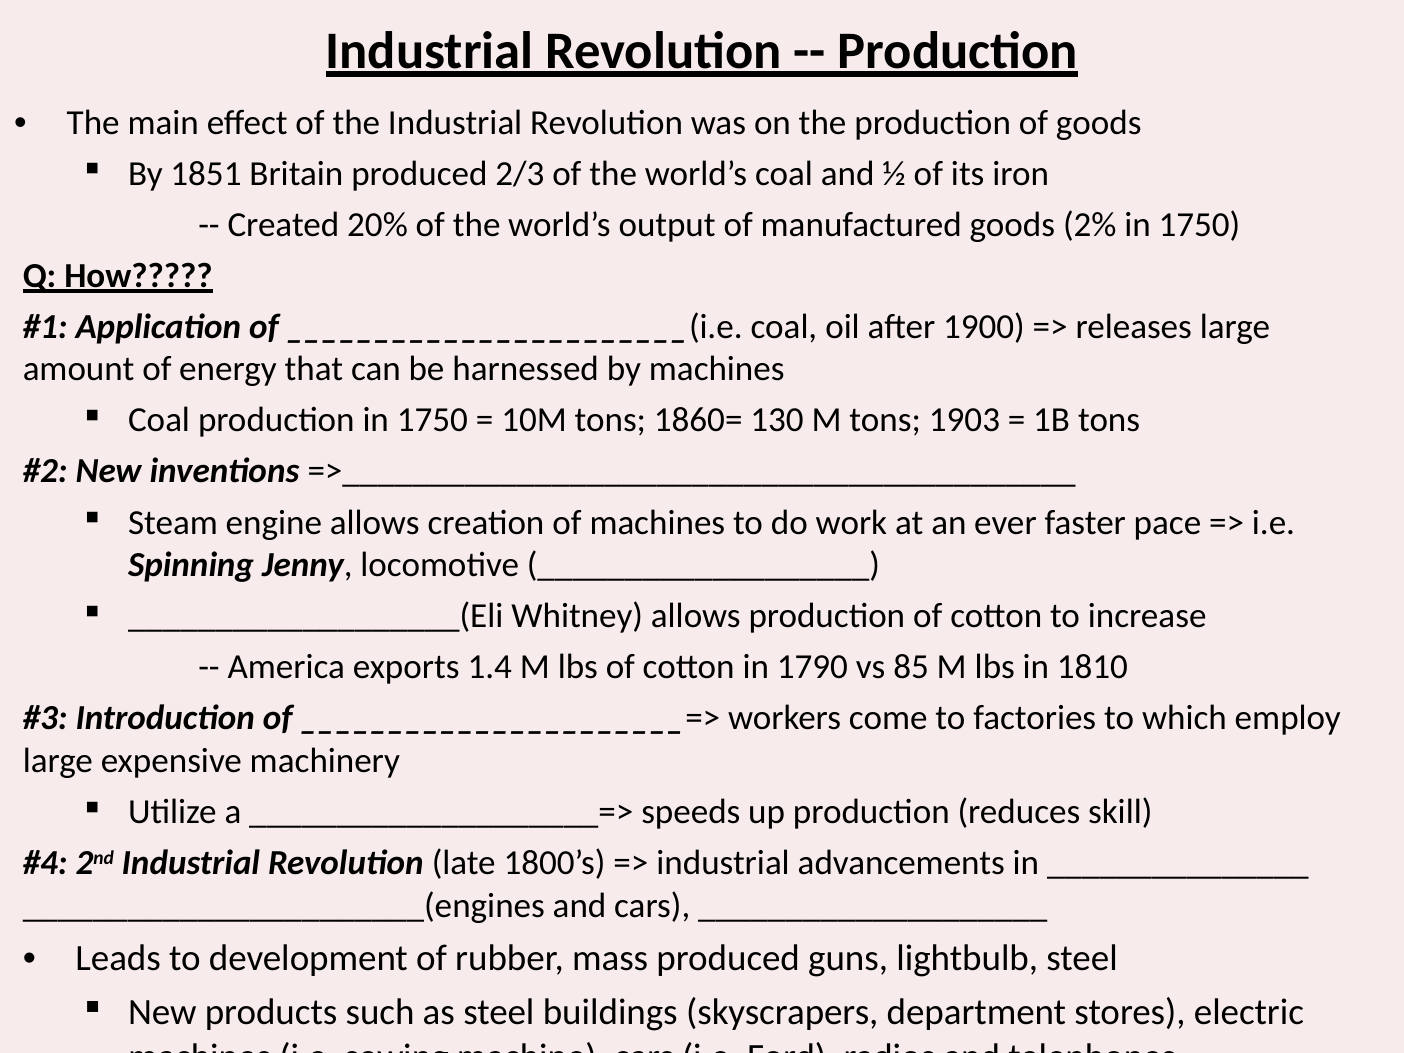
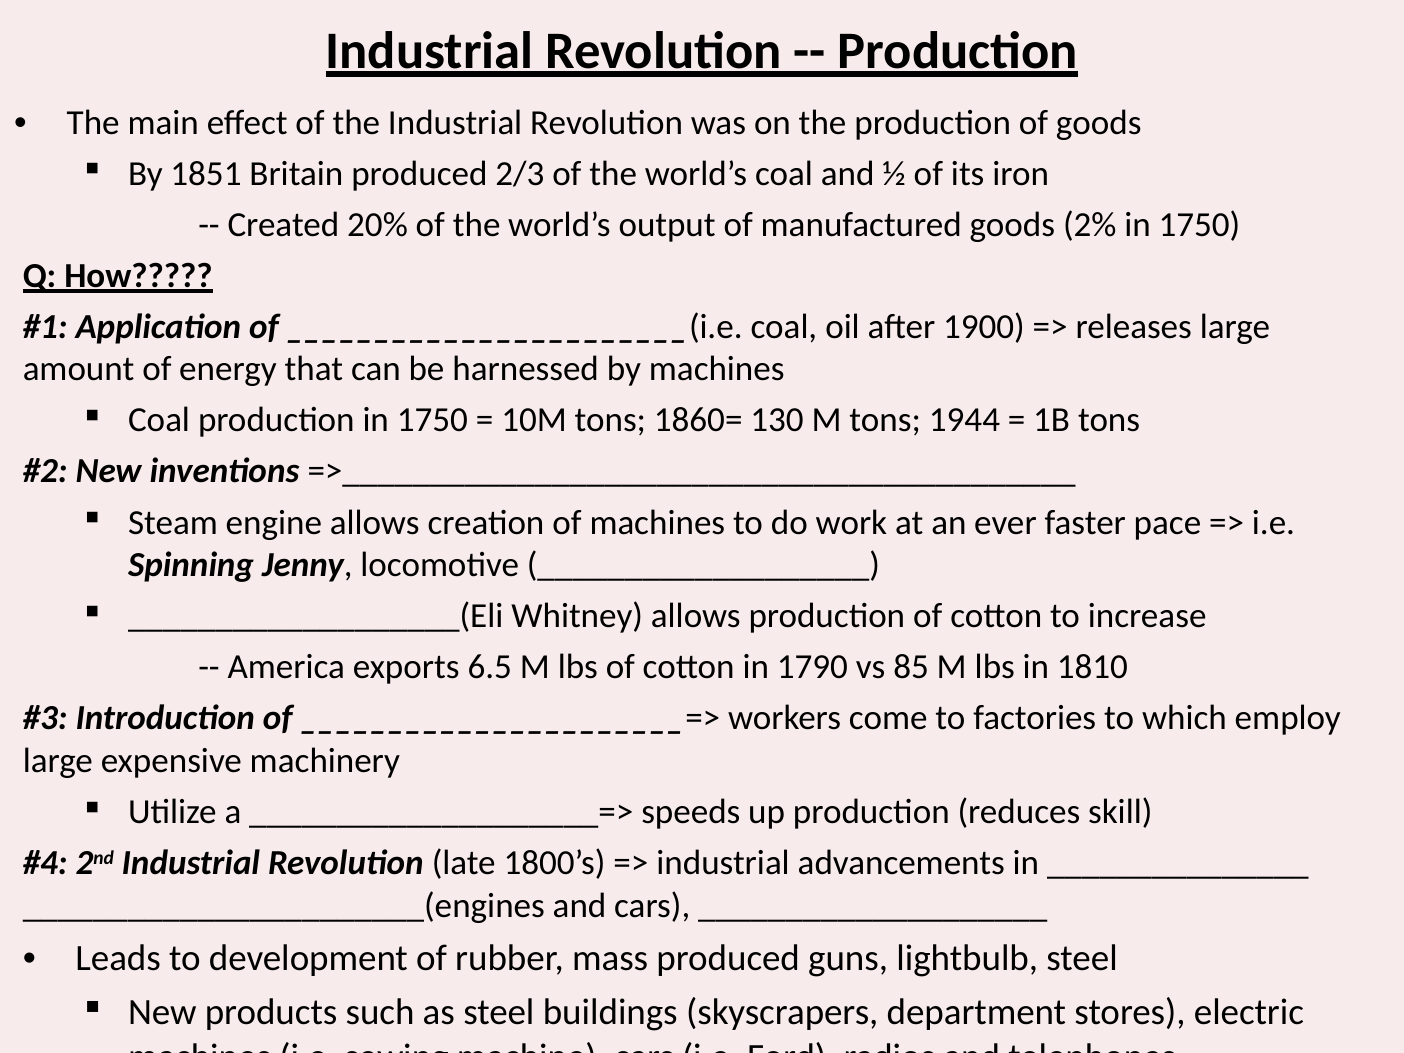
1903: 1903 -> 1944 (964, 420)
1.4: 1.4 -> 6.5 (490, 667)
